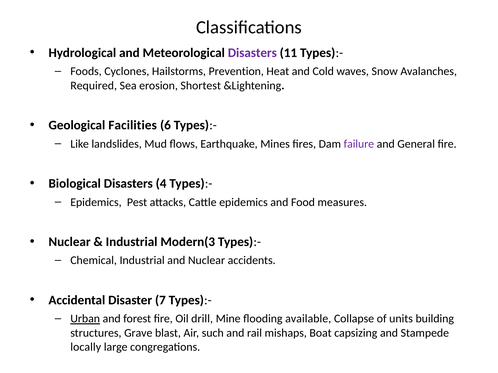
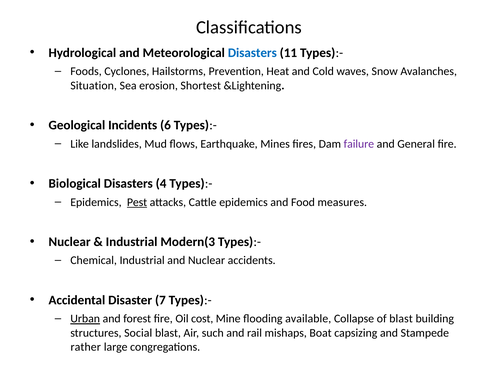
Disasters colour: purple -> blue (252, 53)
Required: Required -> Situation (94, 86)
Facilities: Facilities -> Incidents (133, 125)
Pest underline: none -> present (137, 202)
drill: drill -> cost (202, 319)
of units: units -> blast (401, 319)
Grave: Grave -> Social (138, 333)
locally: locally -> rather (86, 347)
